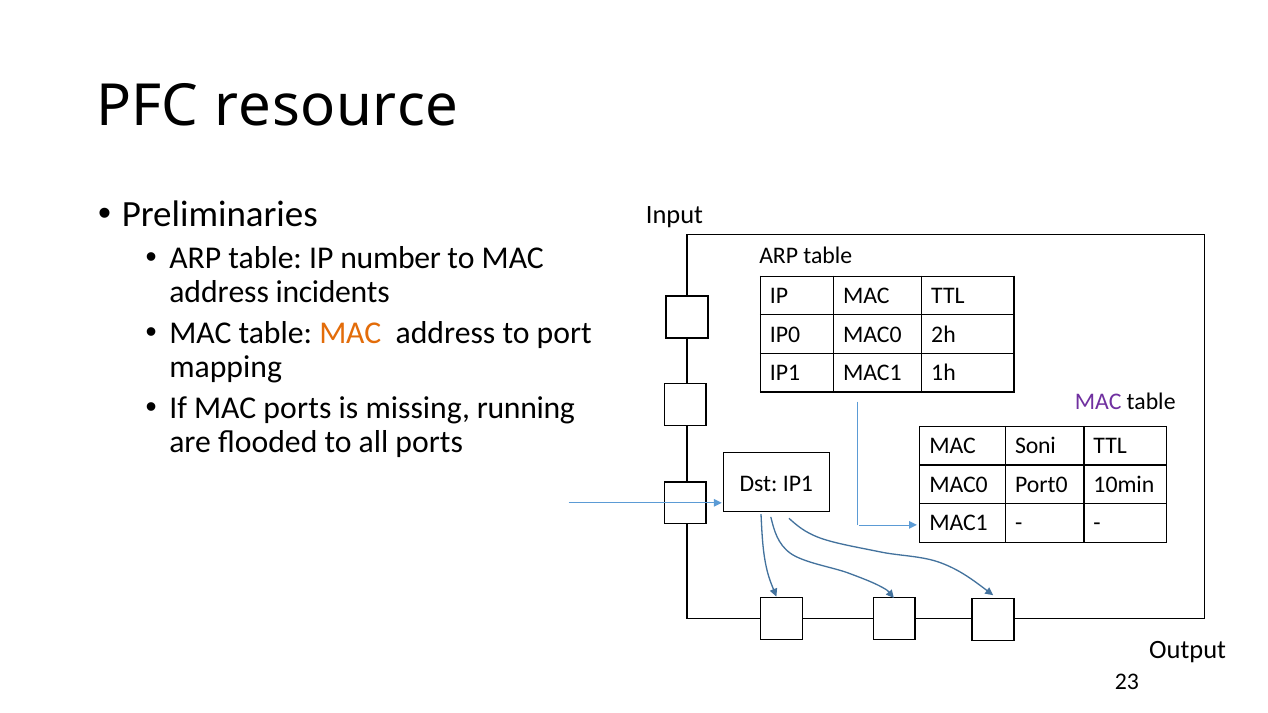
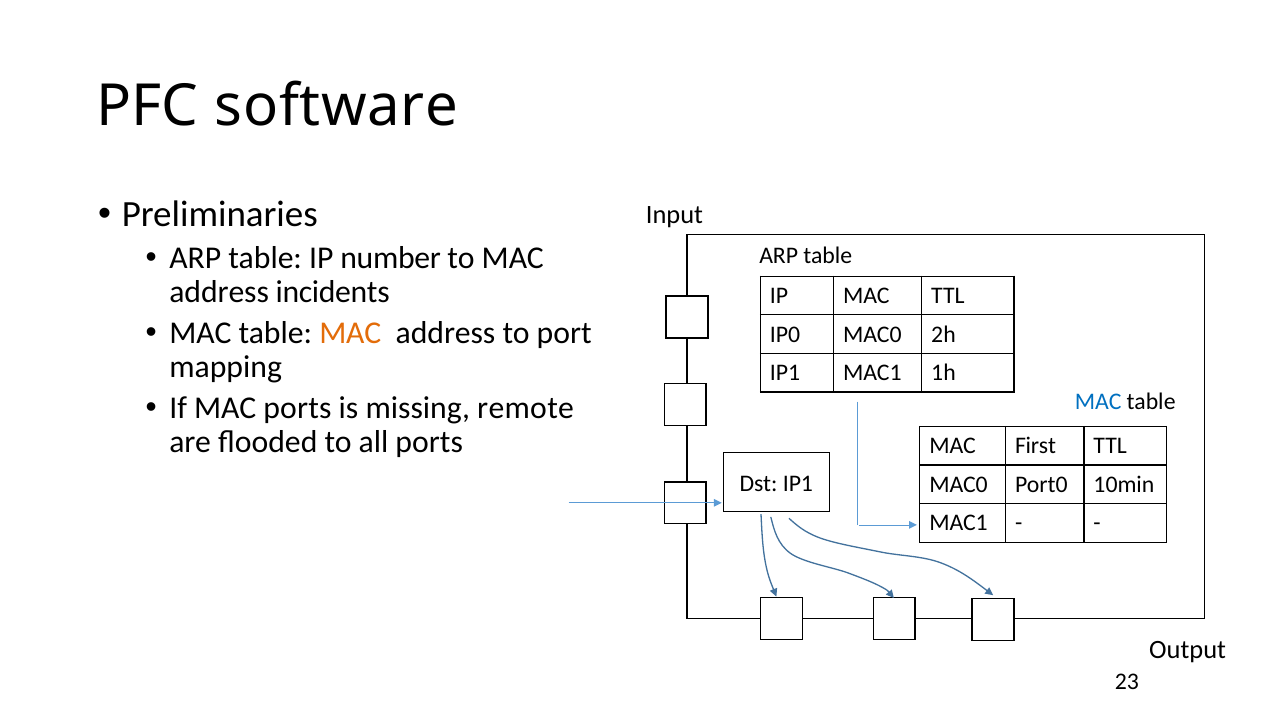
resource: resource -> software (336, 107)
MAC colour: purple -> blue (1098, 402)
running: running -> remote (526, 408)
Soni: Soni -> First (1036, 446)
